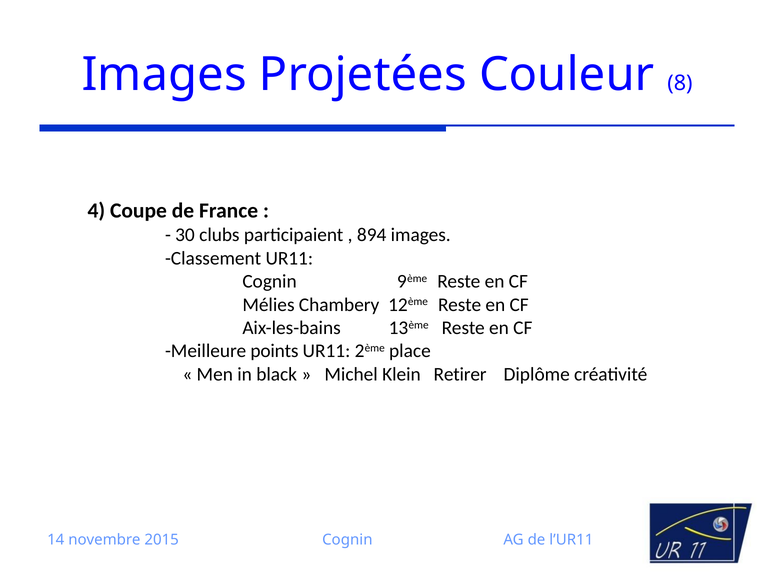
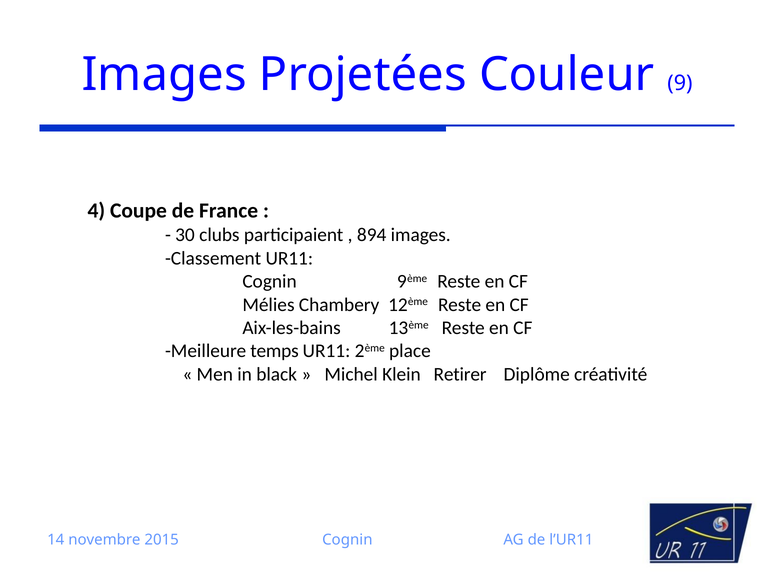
8: 8 -> 9 (680, 83)
points: points -> temps (274, 351)
